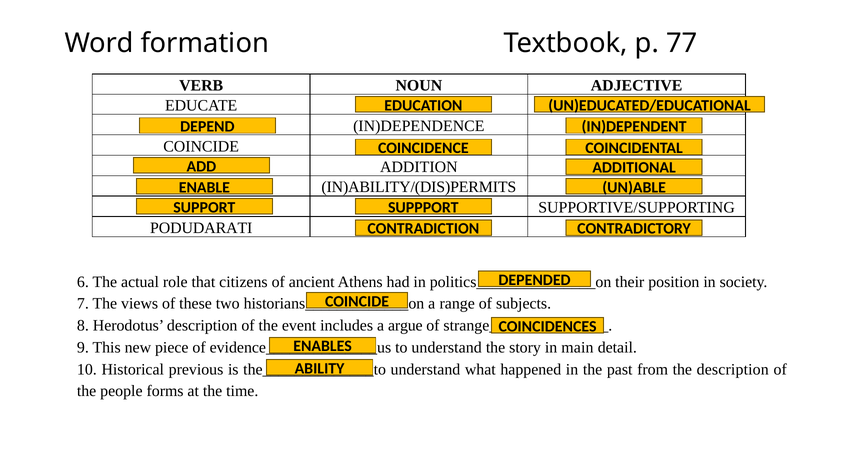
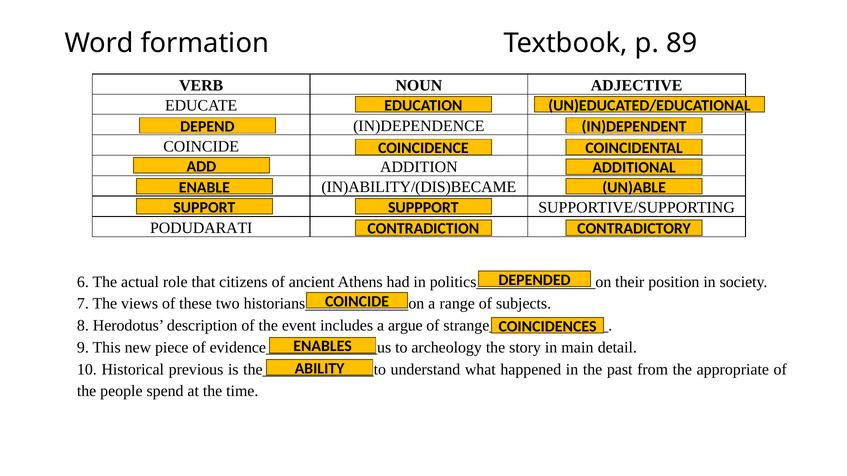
77: 77 -> 89 (682, 43)
IN)ABILITY/(DIS)PERMITS: IN)ABILITY/(DIS)PERMITS -> IN)ABILITY/(DIS)BECAME (419, 187)
to understand: understand -> archeology (447, 348)
the description: description -> appropriate (733, 370)
forms: forms -> spend (165, 392)
